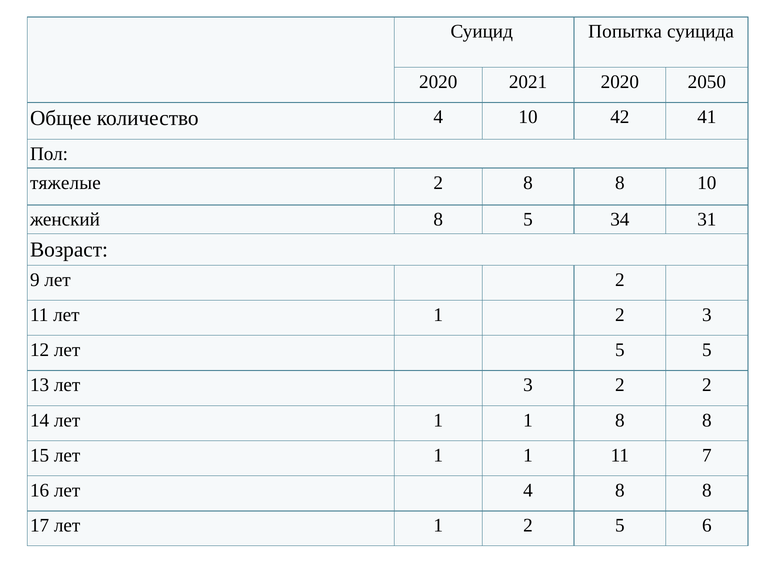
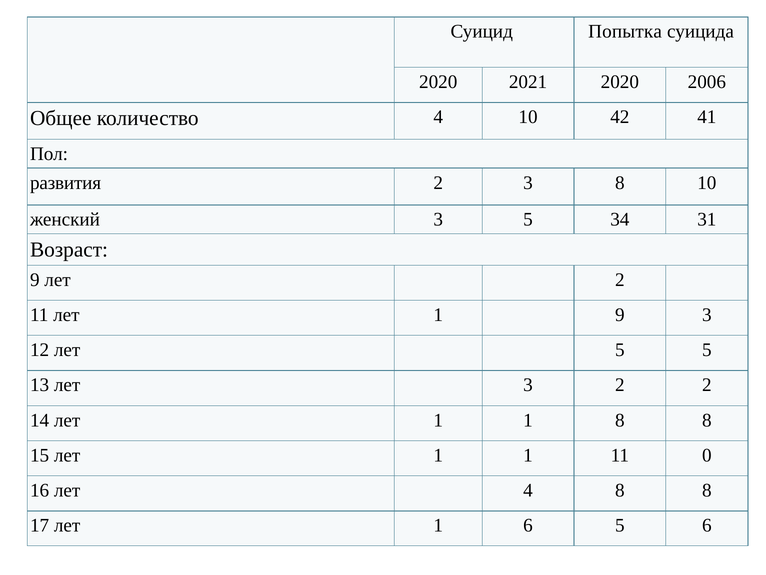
2050: 2050 -> 2006 (707, 82)
тяжелые: тяжелые -> развития (66, 183)
2 8: 8 -> 3 (528, 183)
женский 8: 8 -> 3 (438, 219)
11 лет 1 2: 2 -> 9 (620, 315)
7: 7 -> 0 (707, 455)
17 лет 1 2: 2 -> 6 (528, 525)
